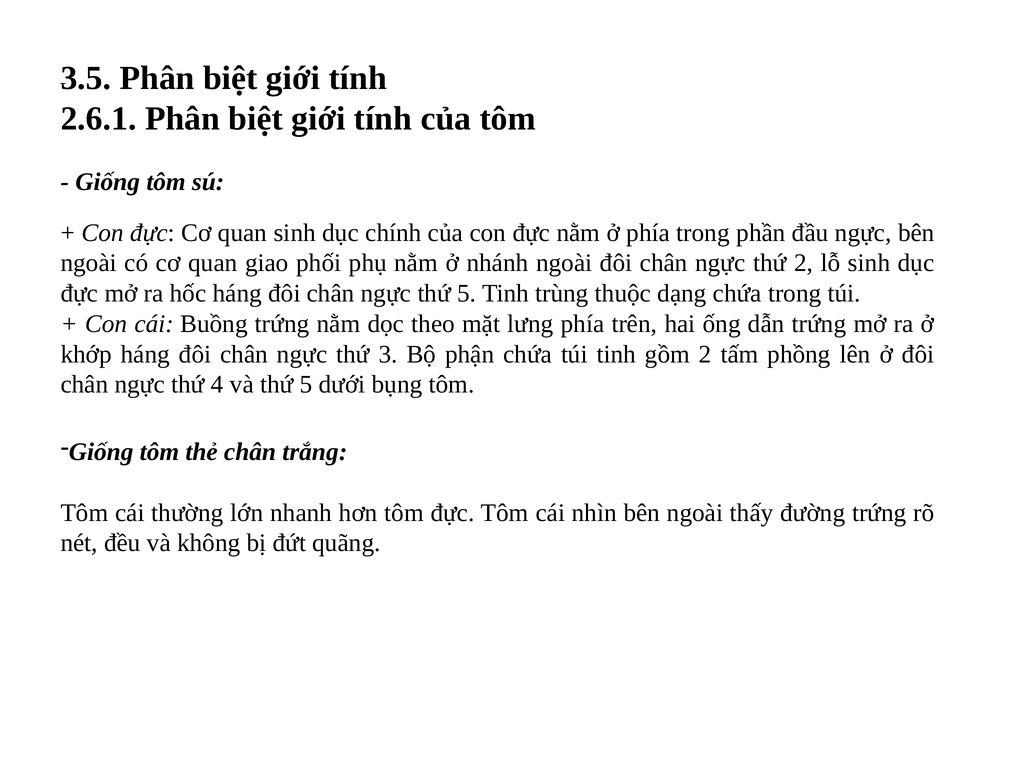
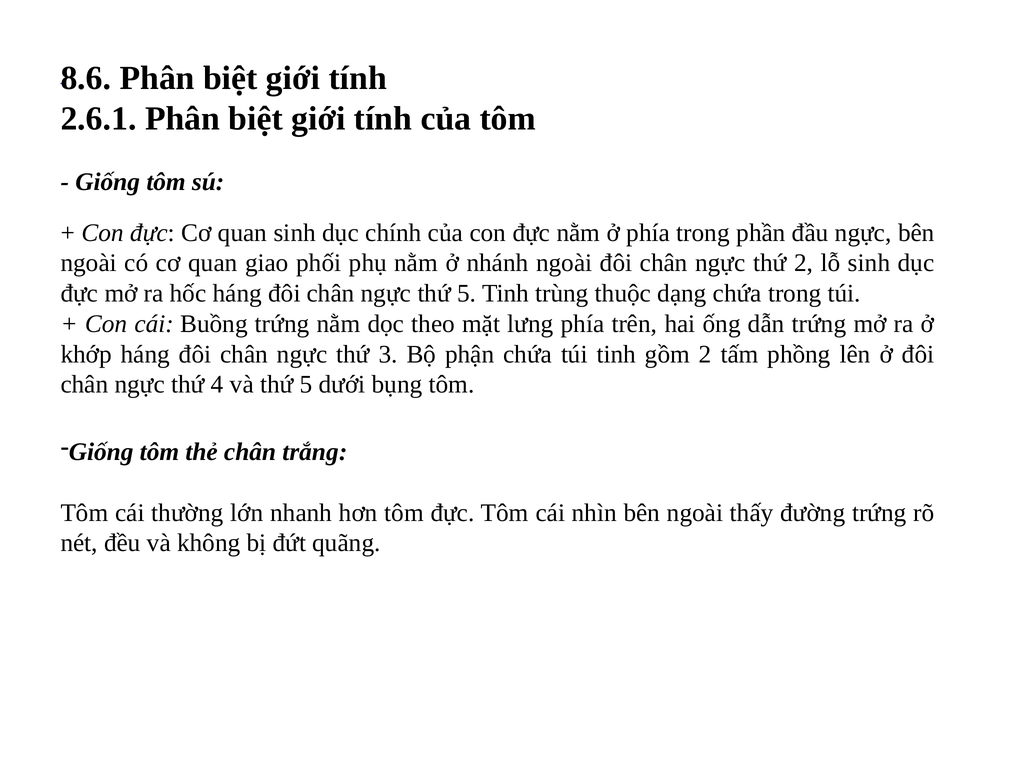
3.5: 3.5 -> 8.6 (86, 78)
